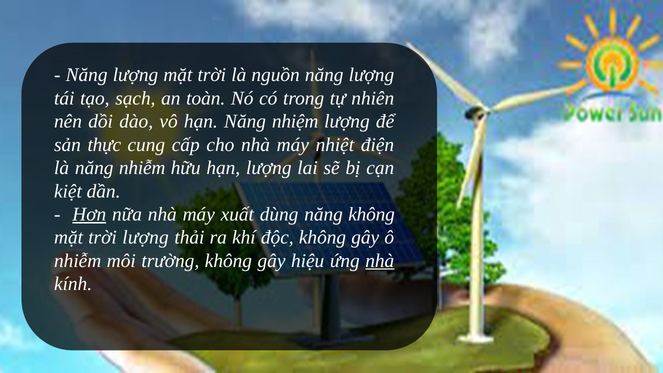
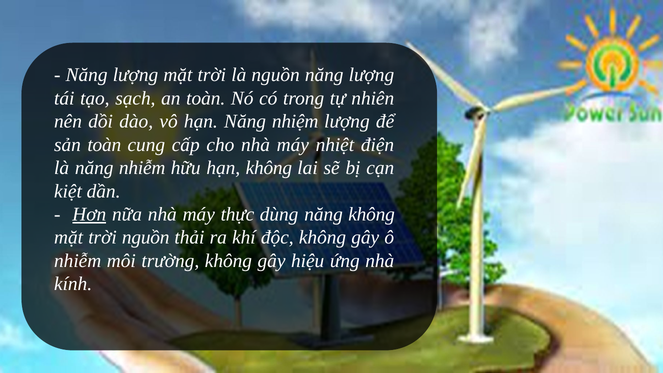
sản thực: thực -> toàn (104, 145)
hạn lượng: lượng -> không (269, 168)
xuất: xuất -> thực (237, 214)
trời lượng: lượng -> nguồn (146, 238)
nhà underline: present -> none (380, 261)
